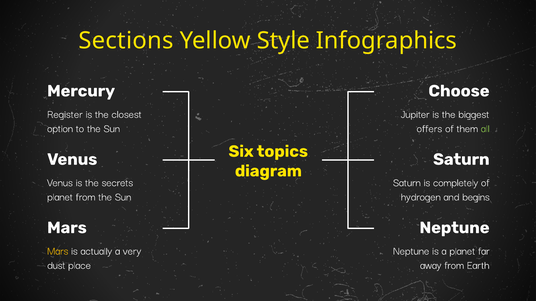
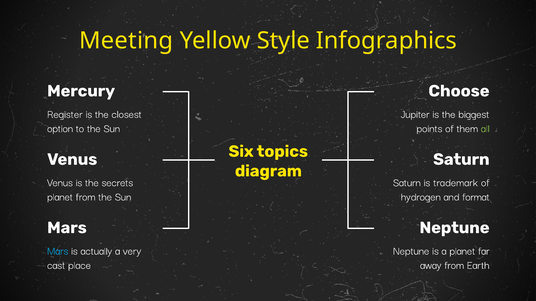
Sections: Sections -> Meeting (126, 41)
offers: offers -> points (429, 128)
completely: completely -> trademark (456, 183)
begins: begins -> format (476, 197)
Mars colour: yellow -> light blue (58, 251)
dust: dust -> cast (56, 265)
